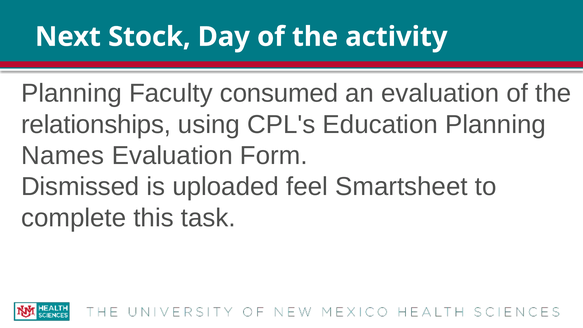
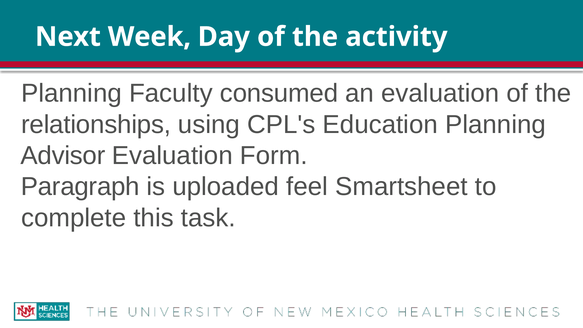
Stock: Stock -> Week (149, 37)
Names: Names -> Advisor (63, 156)
Dismissed: Dismissed -> Paragraph (80, 187)
